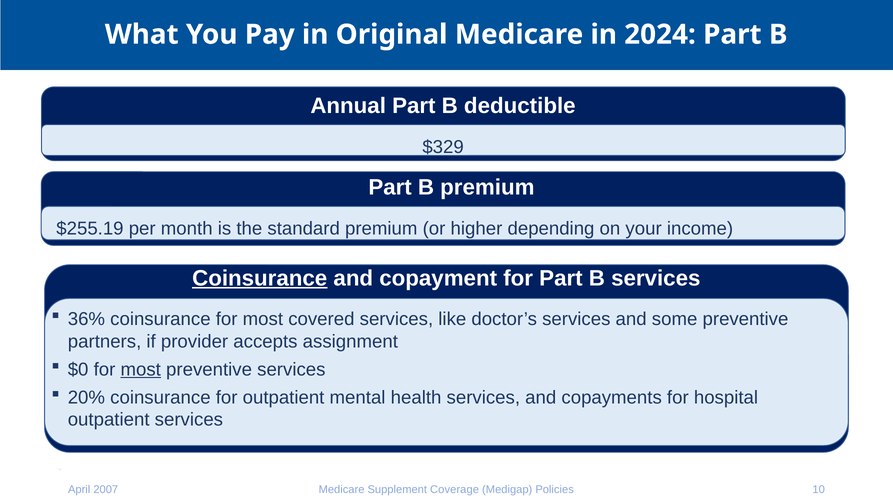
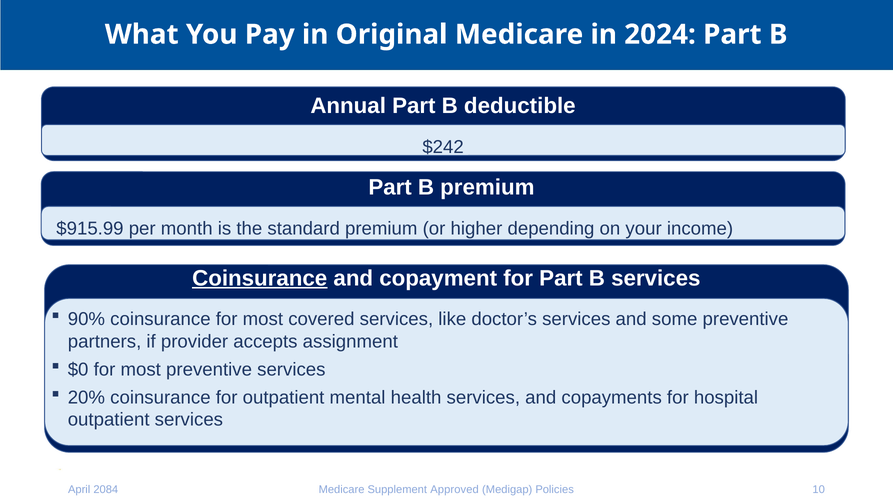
$329: $329 -> $242 (443, 147)
$255.19: $255.19 -> $915.99 (90, 229)
36%: 36% -> 90% (86, 319)
most underline: present -> none (141, 370)
2007: 2007 -> 2084 (106, 490)
Coverage: Coverage -> Approved (455, 490)
